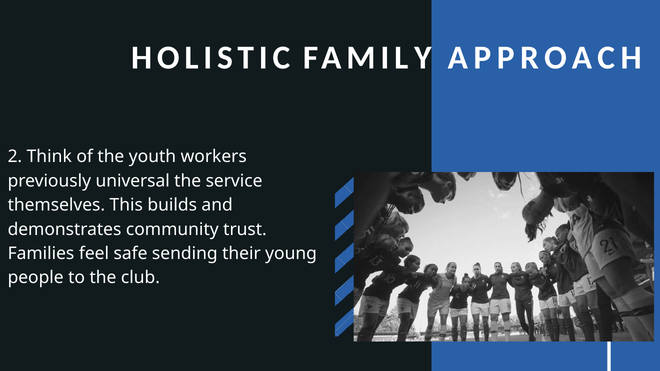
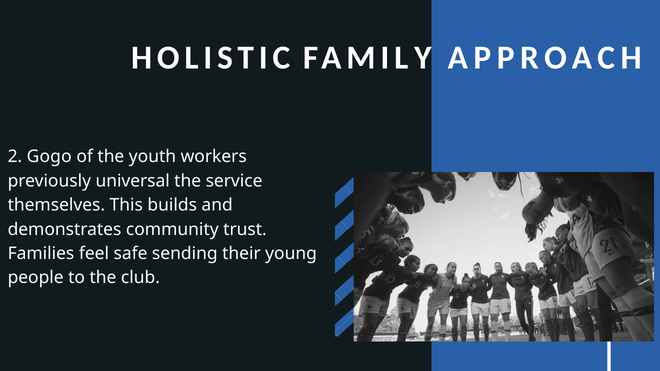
Think: Think -> Gogo (49, 157)
